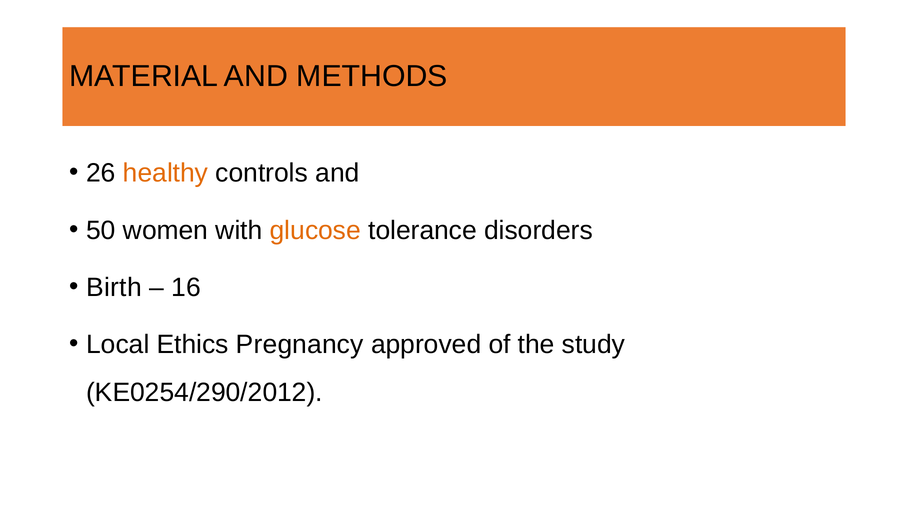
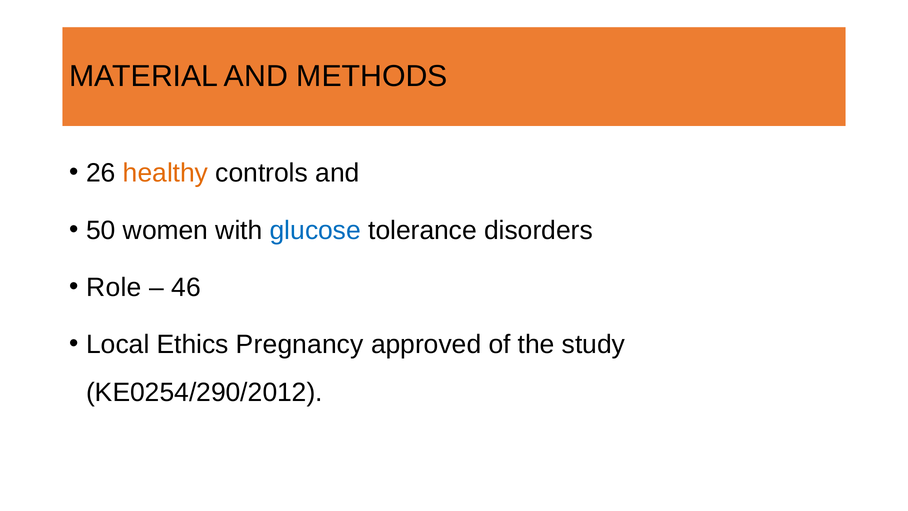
glucose colour: orange -> blue (315, 230)
Birth: Birth -> Role (114, 287)
16: 16 -> 46 (186, 287)
